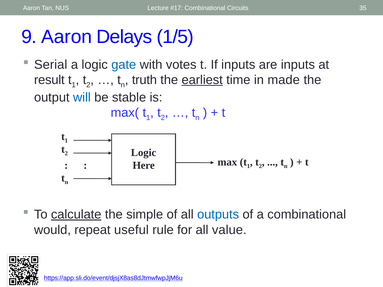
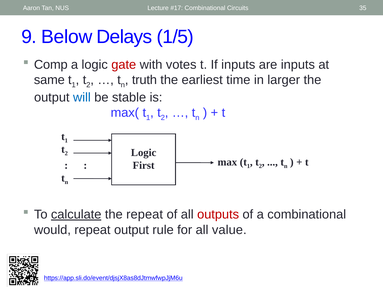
9 Aaron: Aaron -> Below (67, 37)
Serial: Serial -> Comp (51, 65)
gate colour: blue -> red (124, 65)
result: result -> same (49, 80)
earliest underline: present -> none (202, 80)
made: made -> larger (284, 80)
Here: Here -> First (144, 165)
the simple: simple -> repeat (145, 215)
outputs colour: blue -> red (218, 215)
repeat useful: useful -> output (132, 230)
